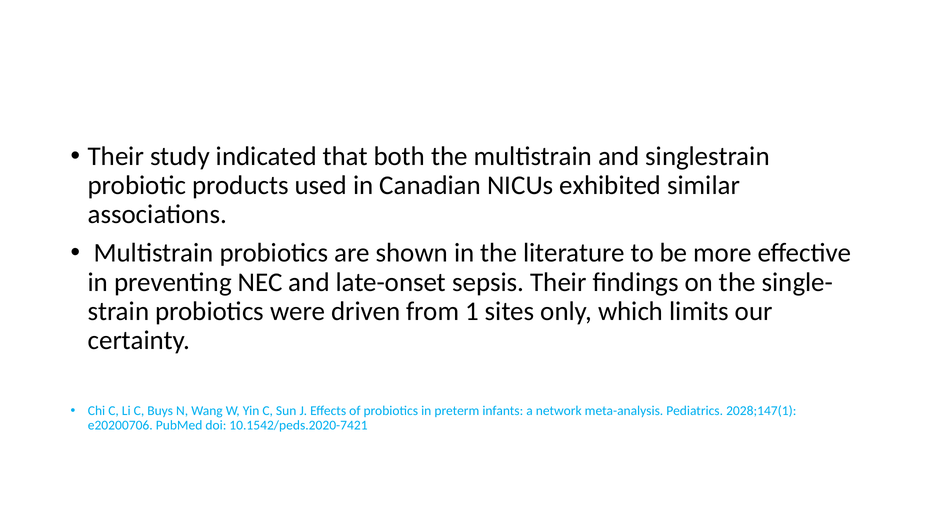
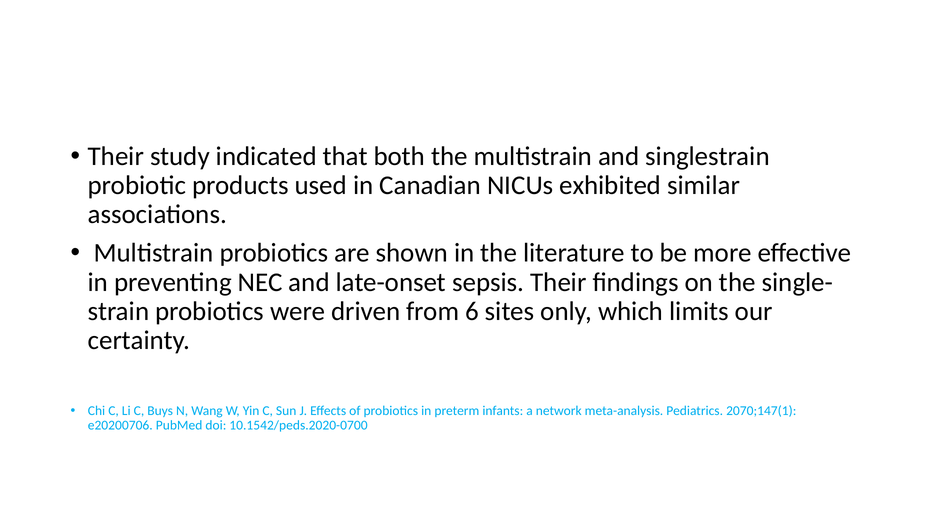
1: 1 -> 6 (472, 311)
2028;147(1: 2028;147(1 -> 2070;147(1 (761, 411)
10.1542/peds.2020-7421: 10.1542/peds.2020-7421 -> 10.1542/peds.2020-0700 (298, 425)
